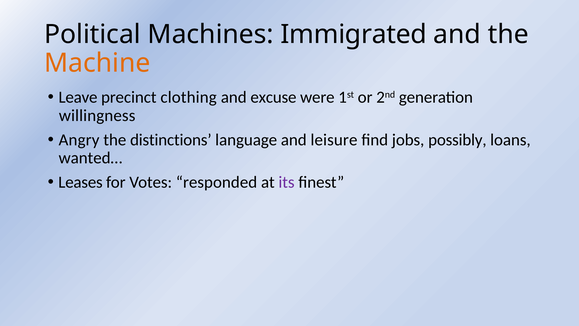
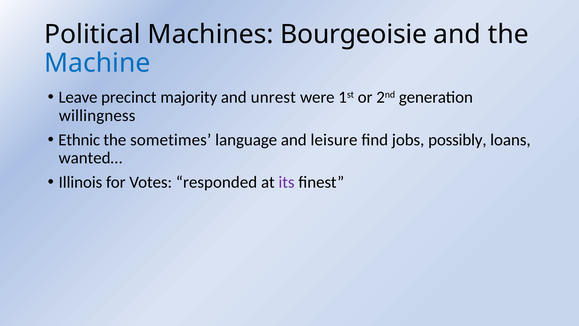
Immigrated: Immigrated -> Bourgeoisie (354, 34)
Machine colour: orange -> blue (97, 63)
clothing: clothing -> majority (189, 97)
excuse: excuse -> unrest (273, 97)
Angry: Angry -> Ethnic (79, 140)
distinctions: distinctions -> sometimes (171, 140)
Leases: Leases -> Illinois (80, 182)
